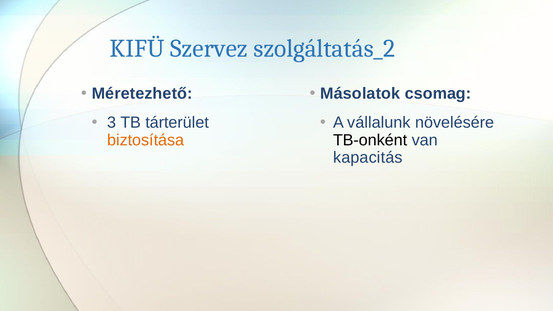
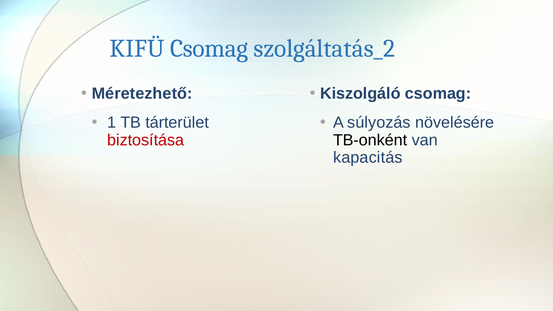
KIFÜ Szervez: Szervez -> Csomag (209, 48)
Másolatok: Másolatok -> Kiszolgáló (360, 93)
3: 3 -> 1 (112, 123)
vállalunk: vállalunk -> súlyozás (379, 123)
biztosítása colour: orange -> red (146, 140)
